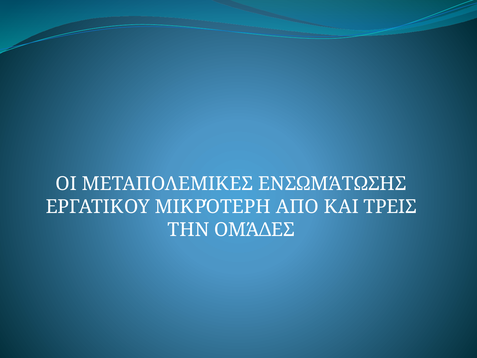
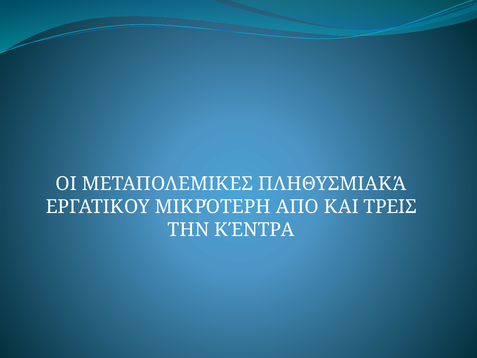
ΕΝΣΩΜΆΤΩΣΗΣ: ΕΝΣΩΜΆΤΩΣΗΣ -> ΠΛΗΘΥΣΜΙΑΚΆ (332, 184)
ΟΜΆΔΕΣ: ΟΜΆΔΕΣ -> ΚΈΝΤΡΑ (254, 230)
